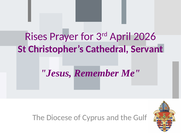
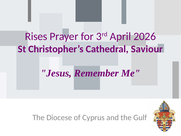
Servant: Servant -> Saviour (147, 49)
